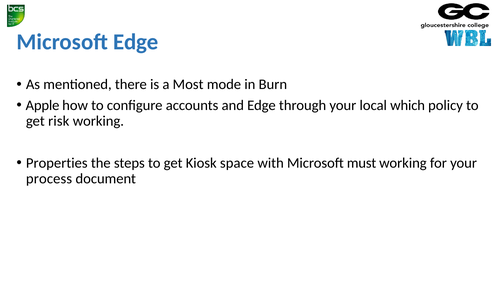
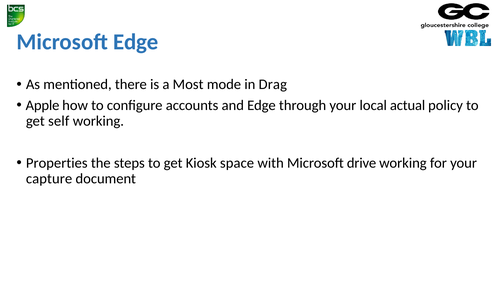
Burn: Burn -> Drag (273, 85)
which: which -> actual (408, 106)
risk: risk -> self (59, 121)
must: must -> drive (362, 163)
process: process -> capture (49, 179)
